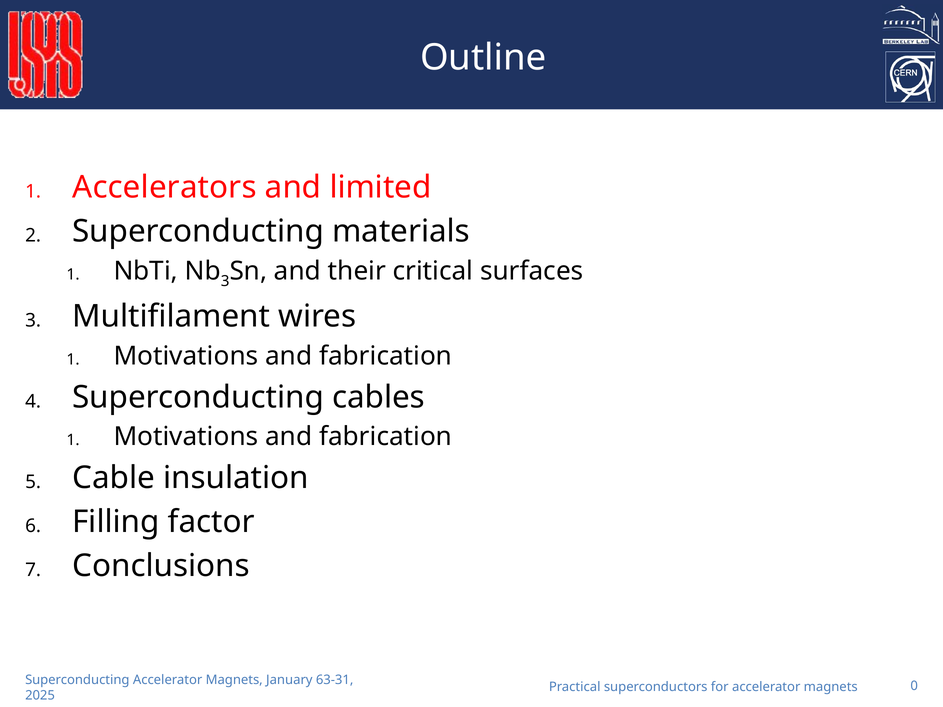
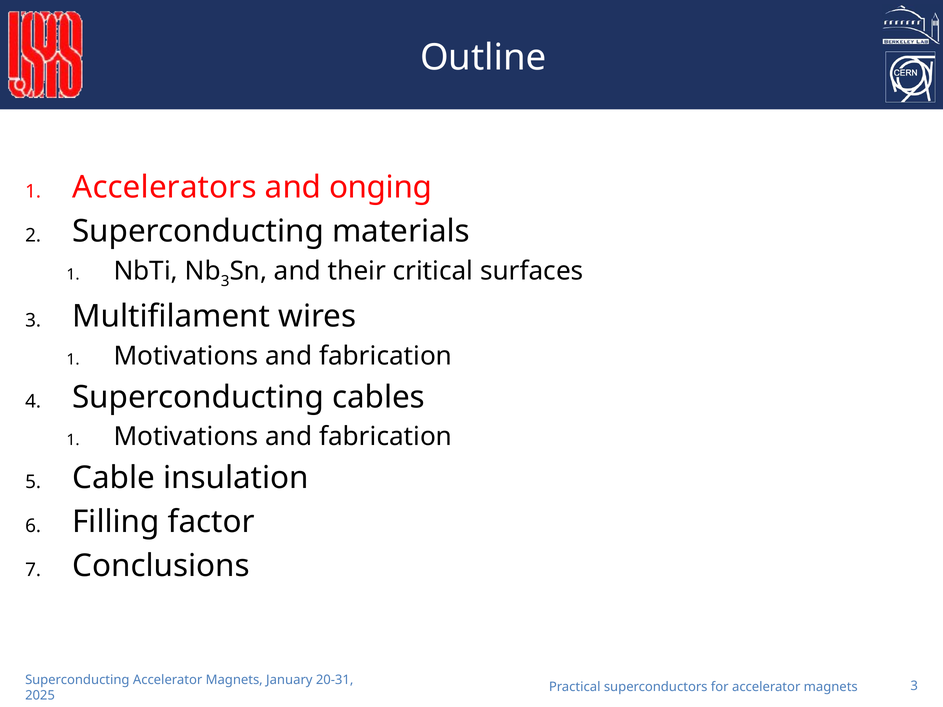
limited: limited -> onging (381, 188)
63-31: 63-31 -> 20-31 (335, 680)
magnets 0: 0 -> 3 (914, 686)
